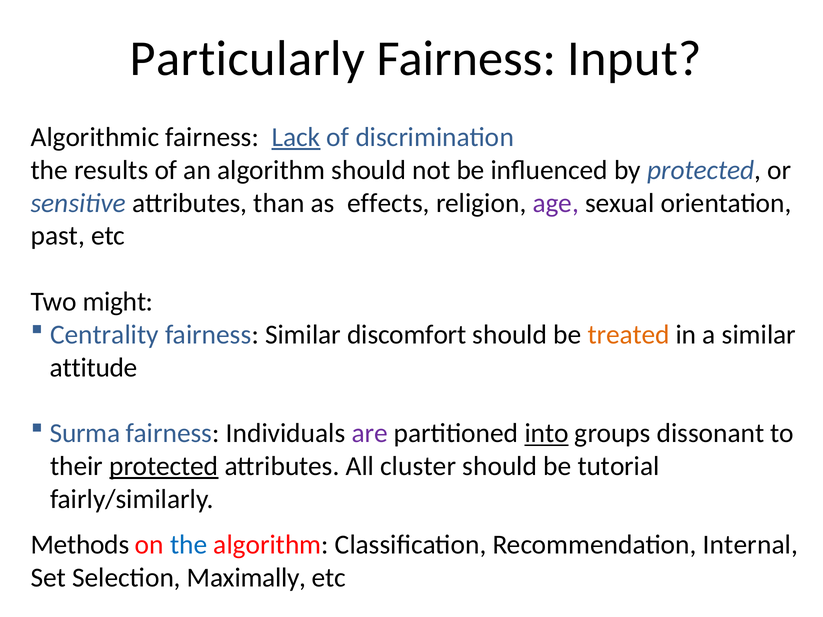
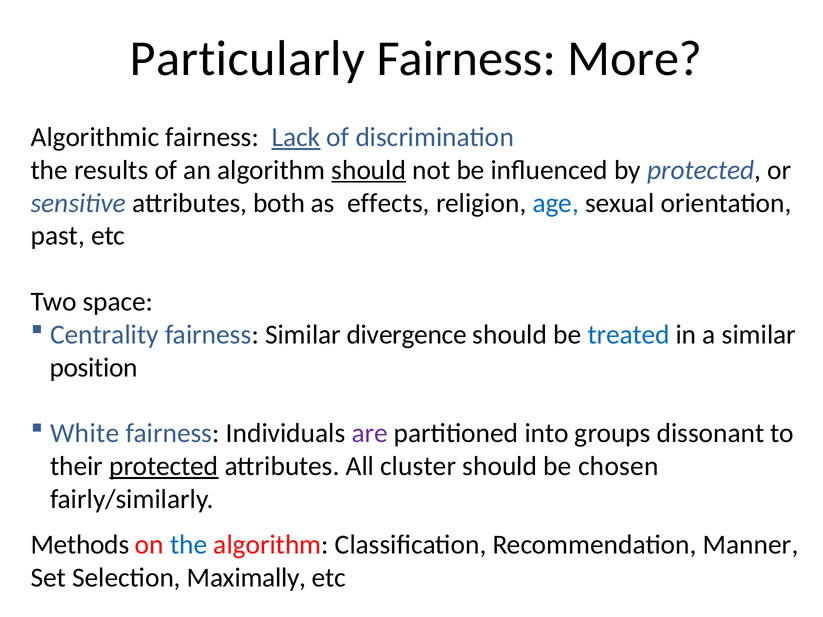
Input: Input -> More (635, 59)
should underline: none -> present (369, 170)
than: than -> both (279, 203)
age colour: purple -> blue (556, 203)
might: might -> space (118, 302)
discomfort: discomfort -> divergence (407, 335)
treated colour: orange -> blue (629, 335)
attitude: attitude -> position (94, 368)
Surma: Surma -> White (85, 433)
into underline: present -> none (547, 433)
tutorial: tutorial -> chosen (618, 466)
Internal: Internal -> Manner (751, 545)
